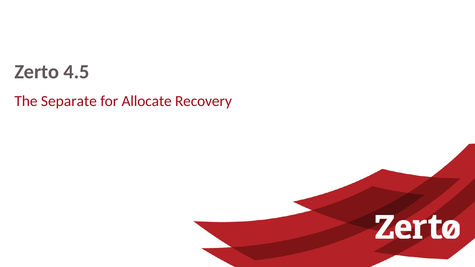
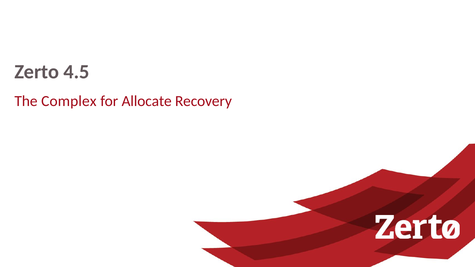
Separate: Separate -> Complex (69, 101)
